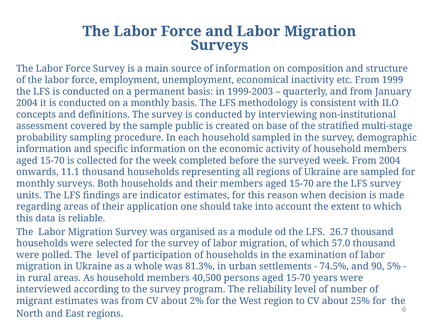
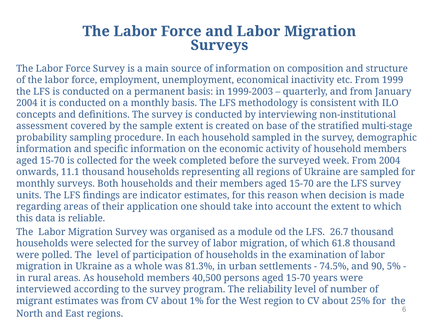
sample public: public -> extent (189, 126)
57.0: 57.0 -> 61.8 (341, 243)
2%: 2% -> 1% (197, 301)
